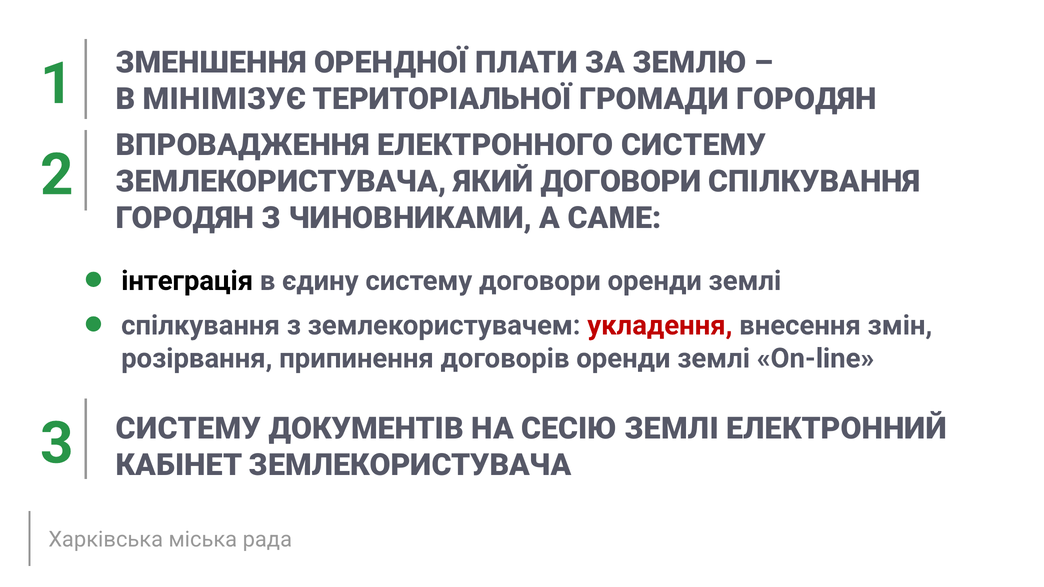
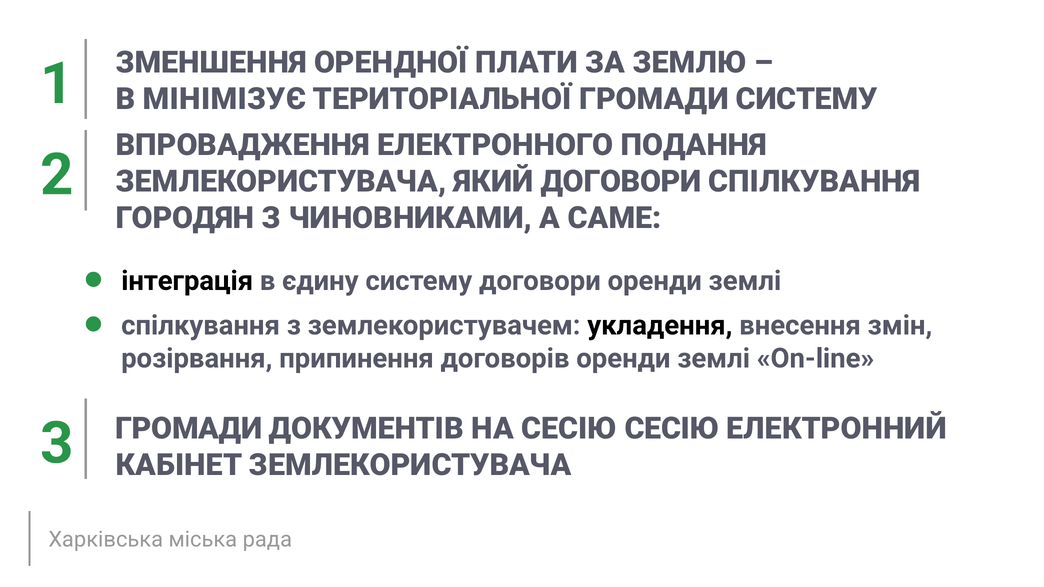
ГРОМАДИ ГОРОДЯН: ГОРОДЯН -> СИСТЕМУ (807, 99)
ЕЛЕКТРОННОГО СИСТЕМУ: СИСТЕМУ -> ПОДАННЯ (694, 145)
укладення colour: red -> black (660, 325)
3 СИСТЕМУ: СИСТЕМУ -> ГРОМАДИ (189, 429)
СЕСІЮ ЗЕМЛІ: ЗЕМЛІ -> СЕСІЮ (672, 429)
